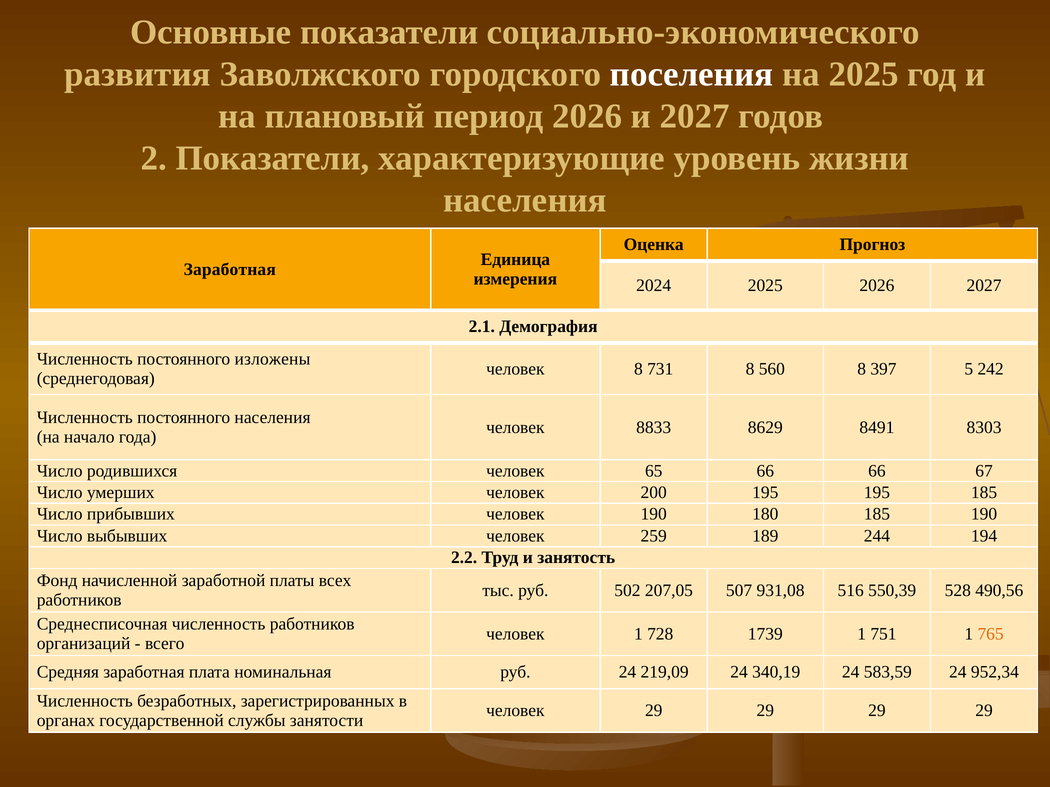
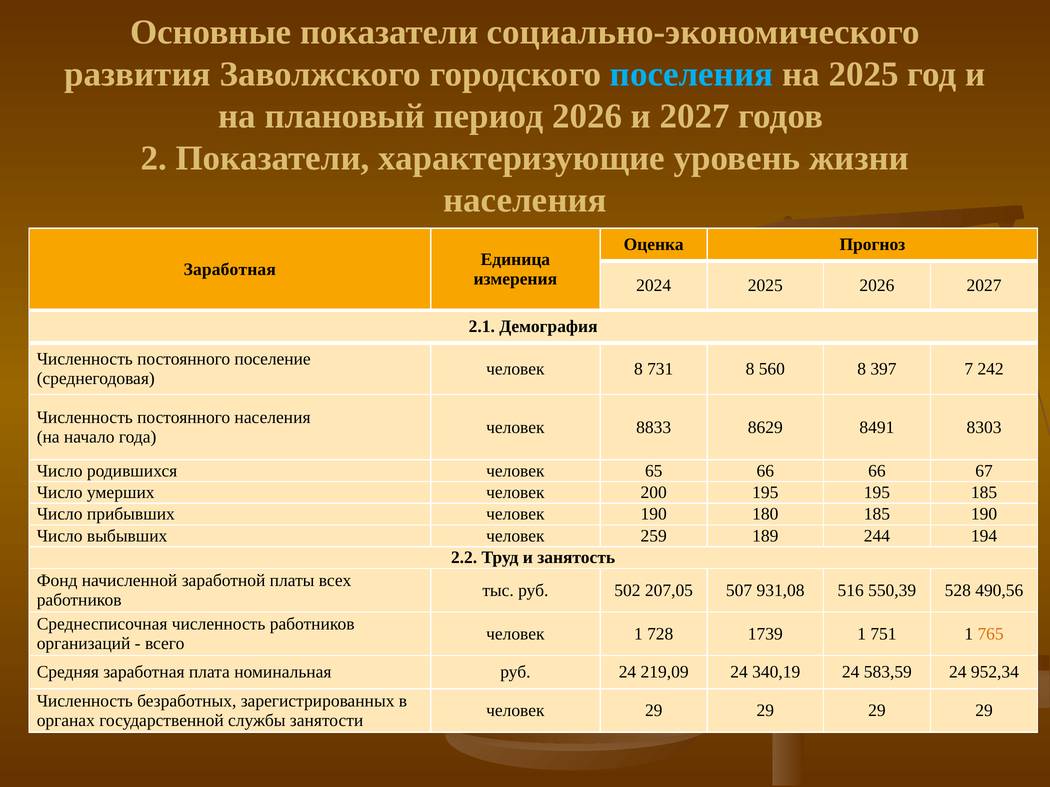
поселения colour: white -> light blue (692, 74)
изложены: изложены -> поселение (273, 359)
5: 5 -> 7 (969, 369)
